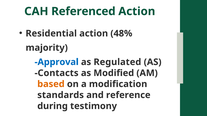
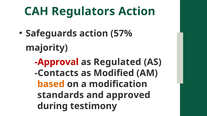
Referenced: Referenced -> Regulators (83, 11)
Residential: Residential -> Safeguards (51, 34)
48%: 48% -> 57% (121, 34)
Approval colour: blue -> red (57, 62)
reference: reference -> approved (128, 95)
